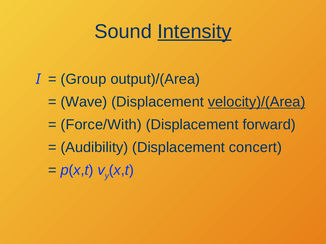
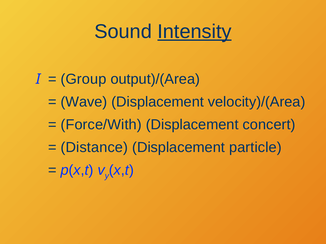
velocity)/(Area underline: present -> none (257, 102)
forward: forward -> concert (269, 125)
Audibility: Audibility -> Distance (94, 148)
concert: concert -> particle (255, 148)
